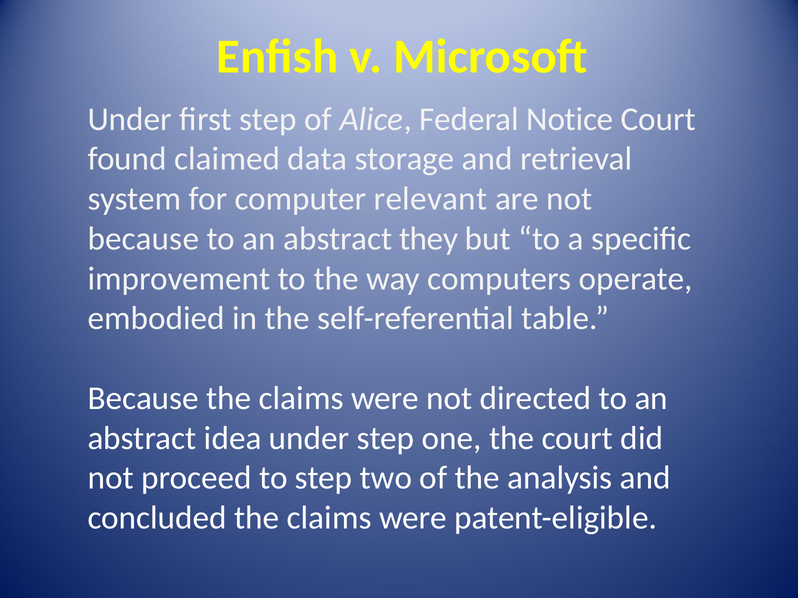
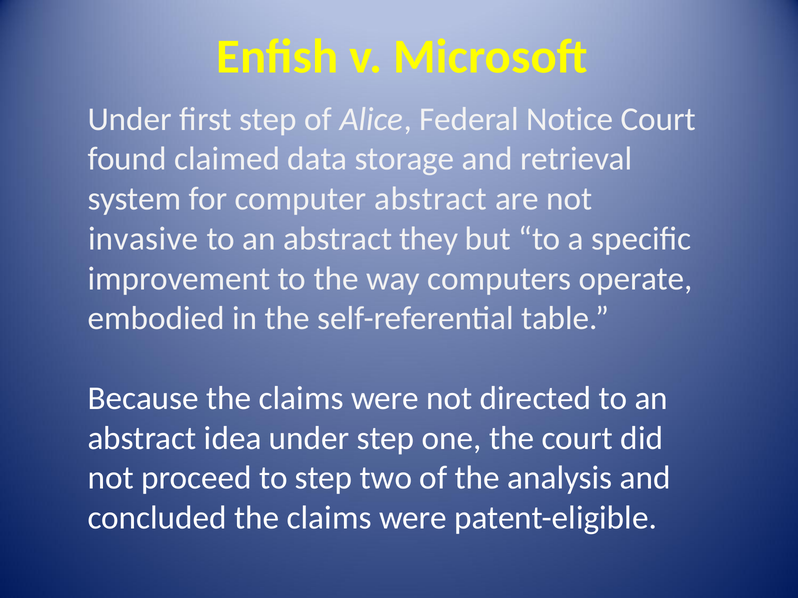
computer relevant: relevant -> abstract (431, 199)
because: because -> invasive (143, 239)
